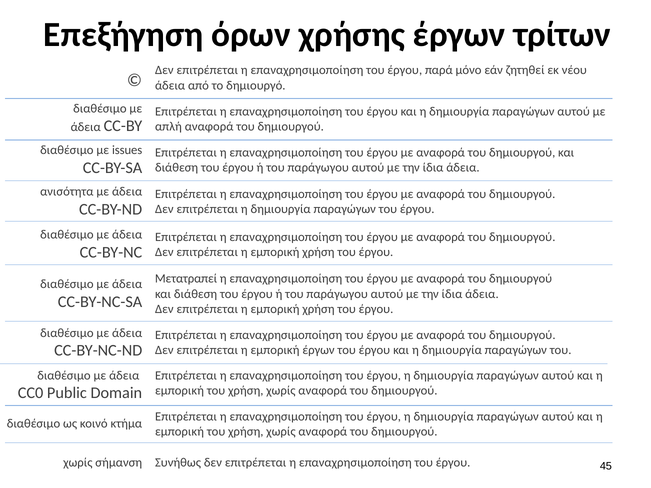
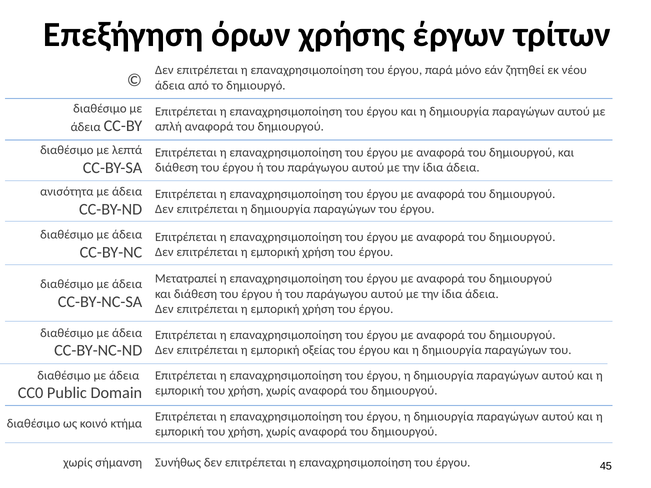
issues: issues -> λεπτά (127, 150)
εμπορική έργων: έργων -> οξείας (319, 350)
